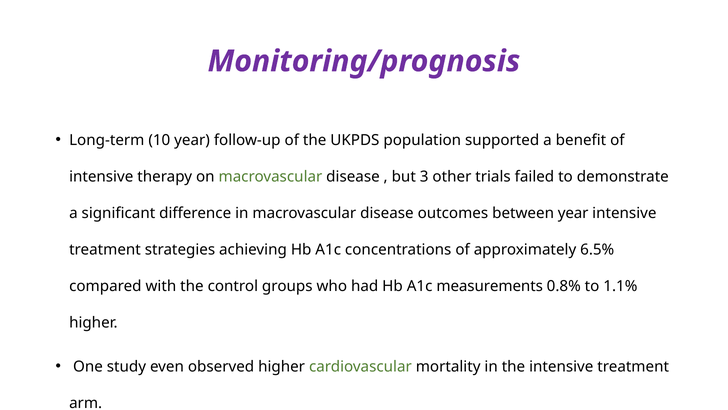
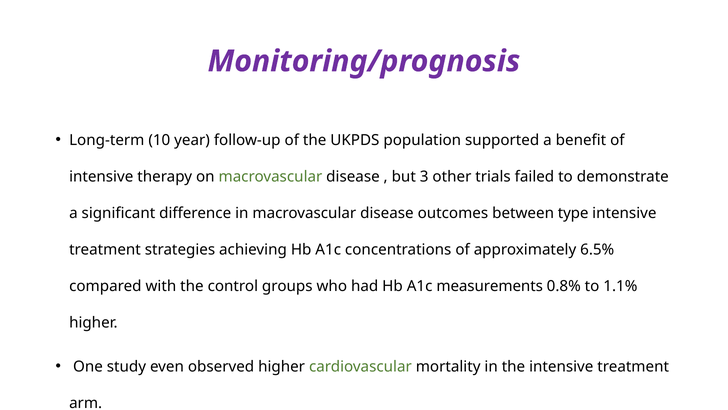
between year: year -> type (573, 213)
